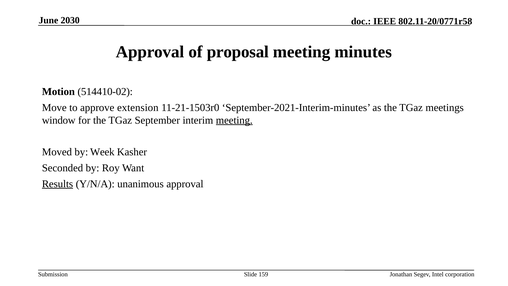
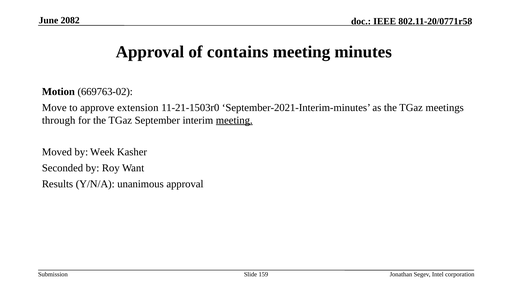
2030: 2030 -> 2082 (70, 20)
proposal: proposal -> contains (238, 52)
514410-02: 514410-02 -> 669763-02 (105, 92)
window: window -> through (59, 120)
Results underline: present -> none (58, 184)
